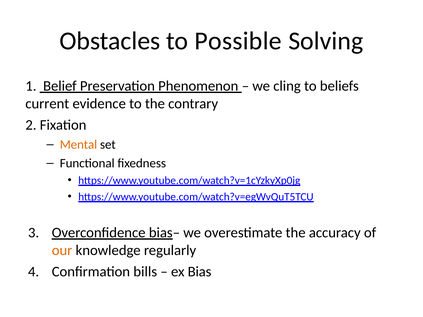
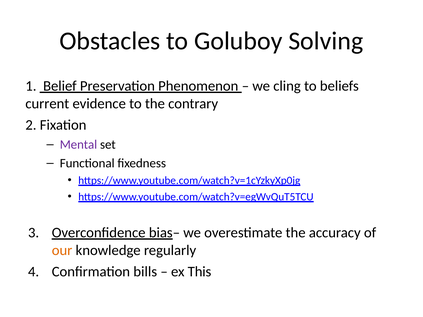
Possible: Possible -> Goluboy (238, 41)
Mental colour: orange -> purple (78, 145)
Bias: Bias -> This (200, 272)
